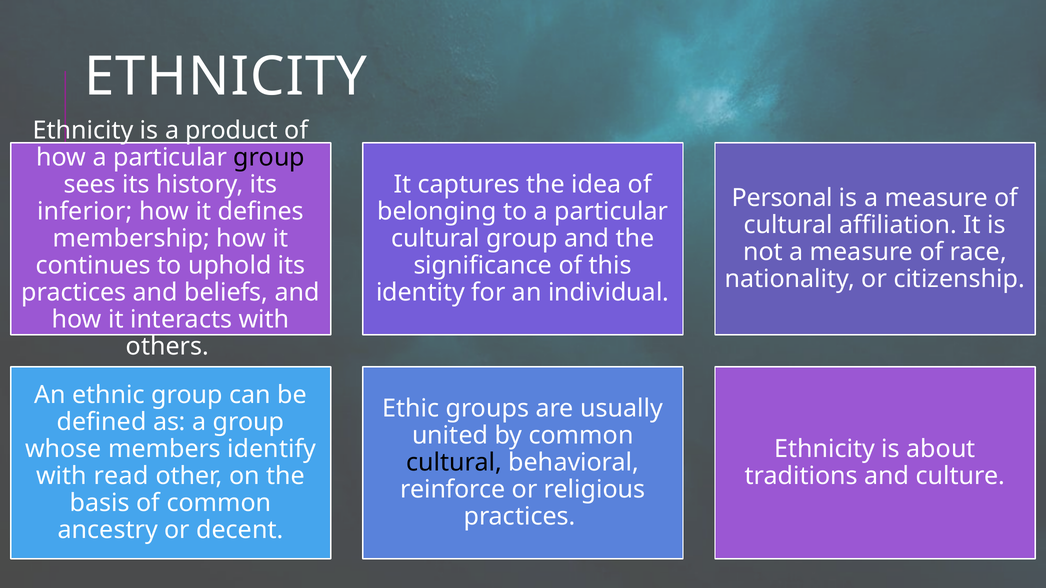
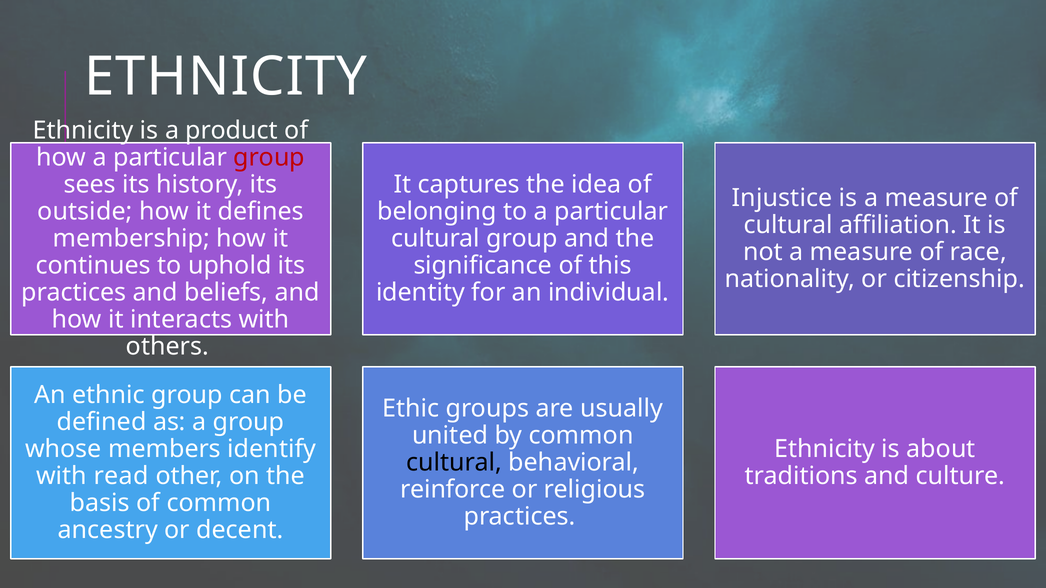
group colour: black -> red (269, 157)
Personal: Personal -> Injustice (782, 198)
inferior: inferior -> outside (85, 212)
